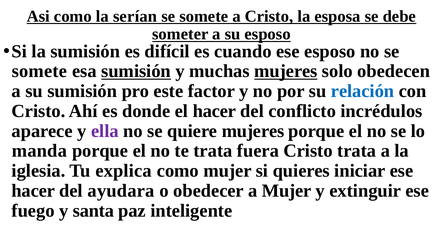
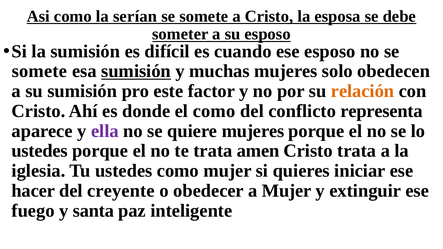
mujeres underline: present -> none (286, 71)
relación colour: blue -> orange (363, 91)
el hacer: hacer -> como (214, 111)
incrédulos: incrédulos -> representa (382, 111)
manda: manda -> ustedes (40, 151)
fuera: fuera -> amen (258, 151)
Tu explica: explica -> ustedes (124, 171)
ayudara: ayudara -> creyente (121, 191)
